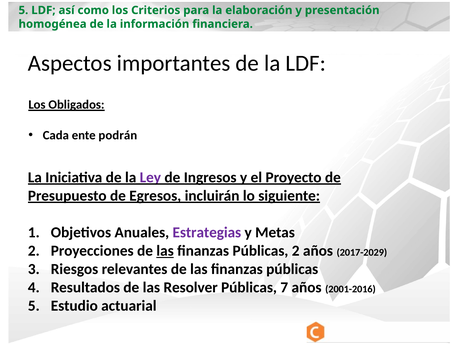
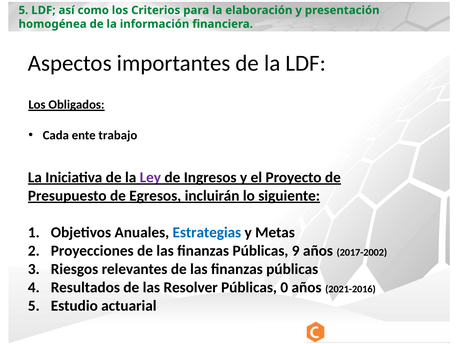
podrán: podrán -> trabajo (118, 135)
Estrategias colour: purple -> blue (207, 232)
las underline: present -> none (165, 250)
Públicas 2: 2 -> 9 (296, 250)
2017-2029: 2017-2029 -> 2017-2002 (362, 252)
7: 7 -> 0 (284, 287)
2001-2016: 2001-2016 -> 2021-2016 (350, 289)
